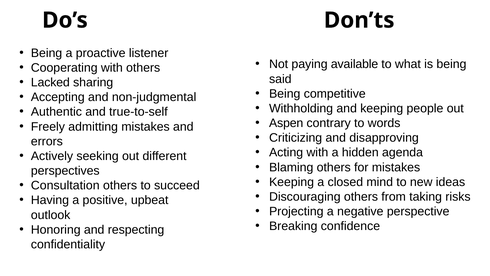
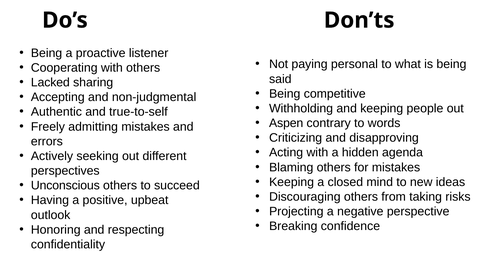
available: available -> personal (354, 64)
Consultation: Consultation -> Unconscious (65, 185)
